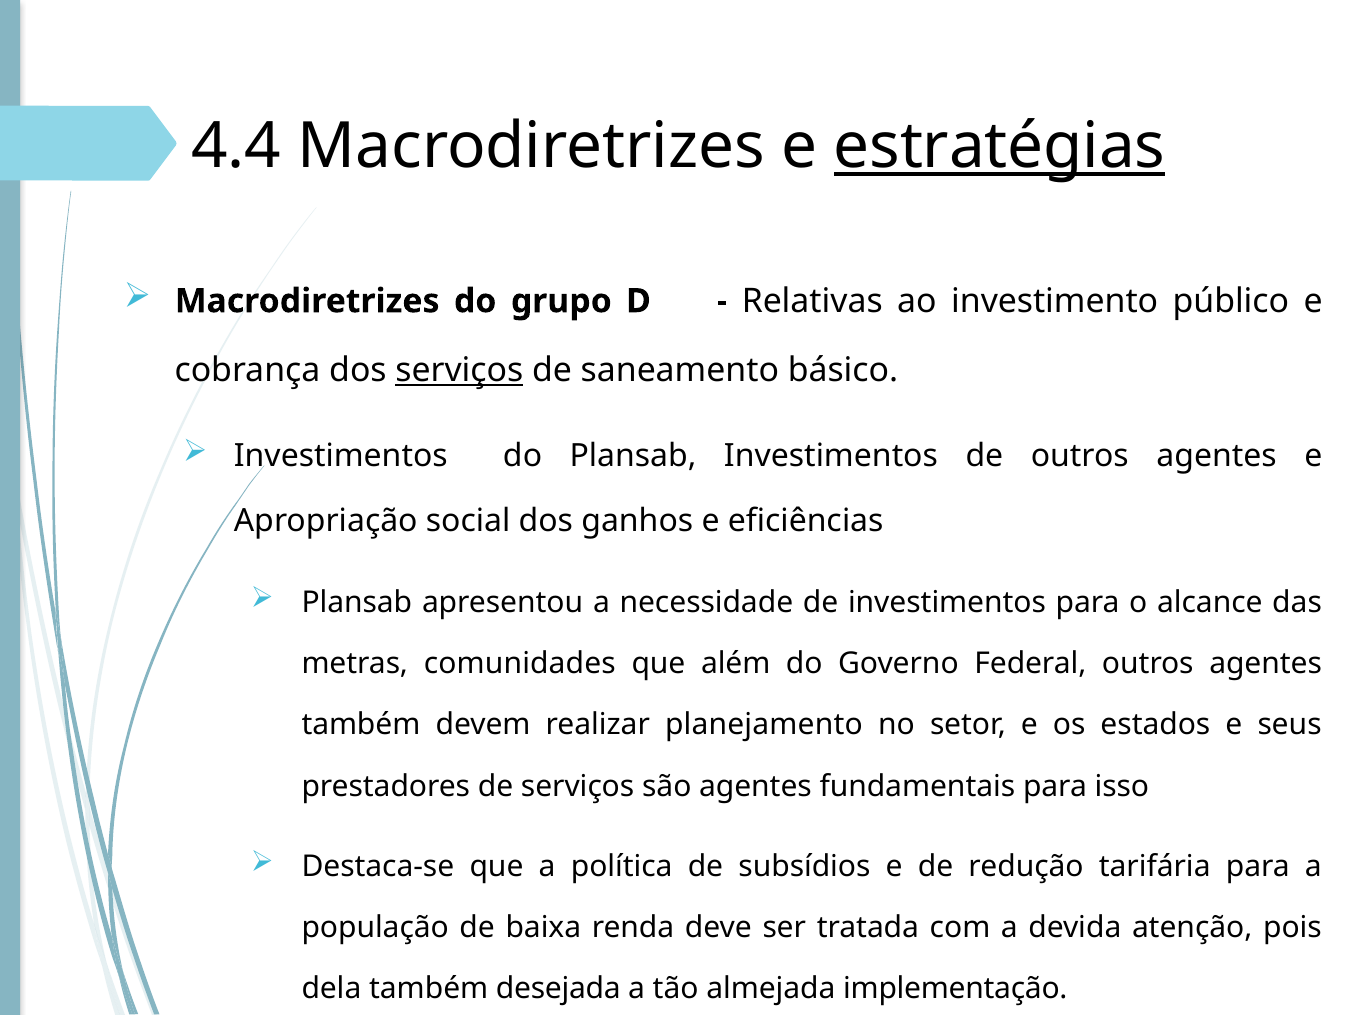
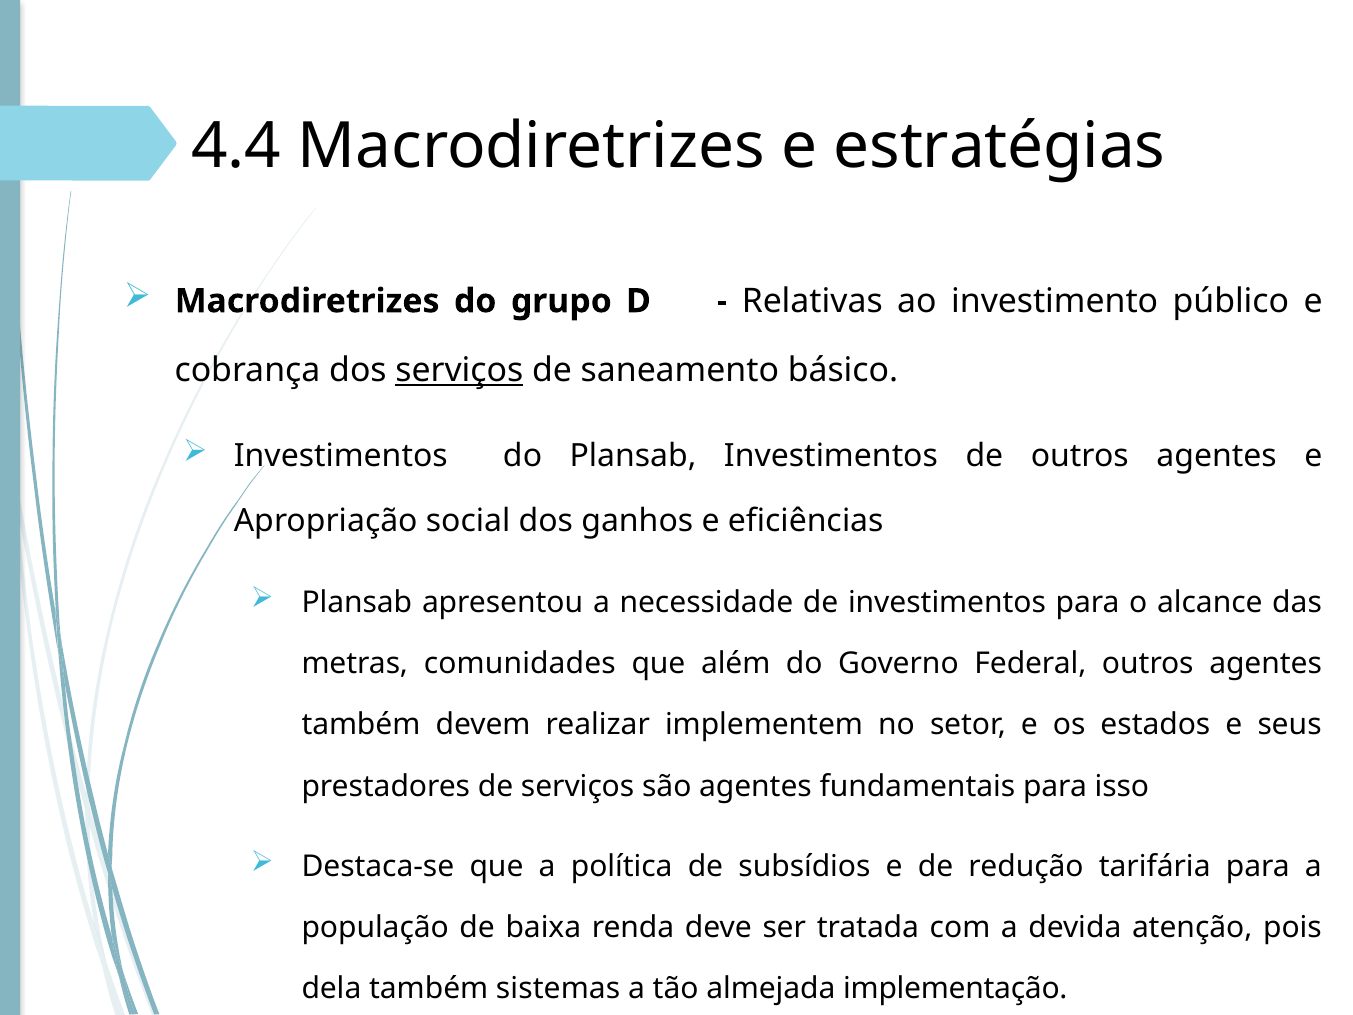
estratégias underline: present -> none (1000, 146)
planejamento: planejamento -> implementem (764, 725)
desejada: desejada -> sistemas (558, 988)
